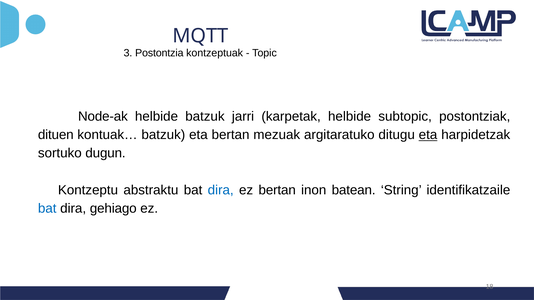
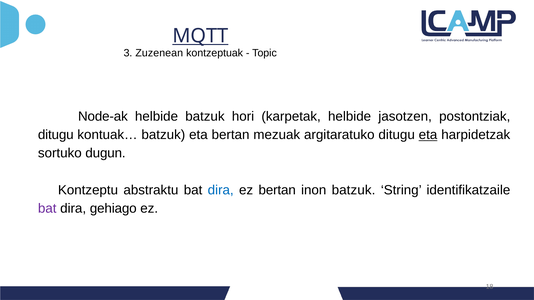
MQTT underline: none -> present (200, 36)
Postontzia: Postontzia -> Zuzenean (159, 53)
jarri: jarri -> hori (243, 117)
subtopic: subtopic -> jasotzen (405, 117)
dituen: dituen -> ditugu (56, 135)
inon batean: batean -> batzuk (354, 190)
bat colour: blue -> purple (47, 209)
